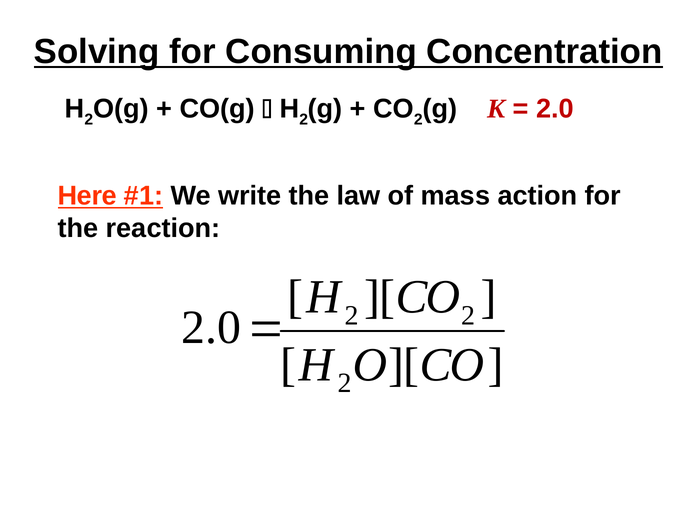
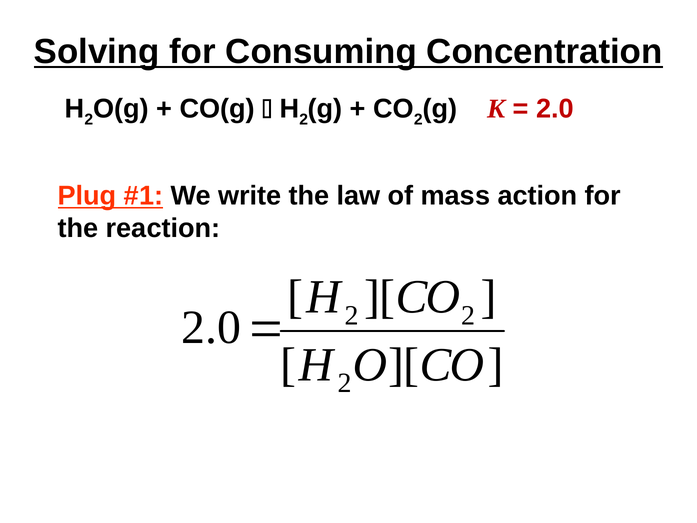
Here: Here -> Plug (87, 196)
